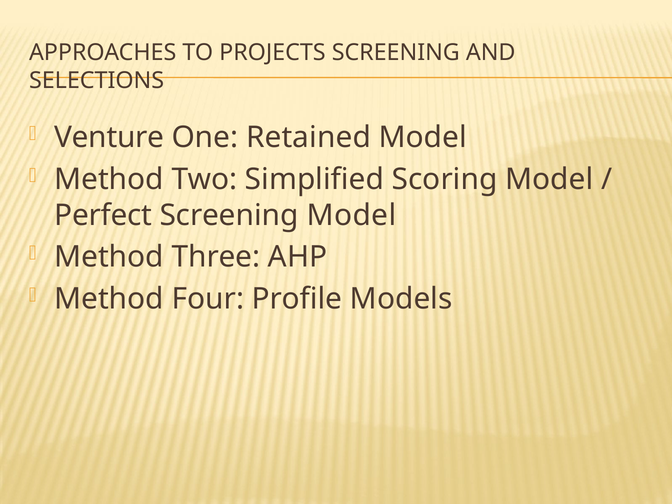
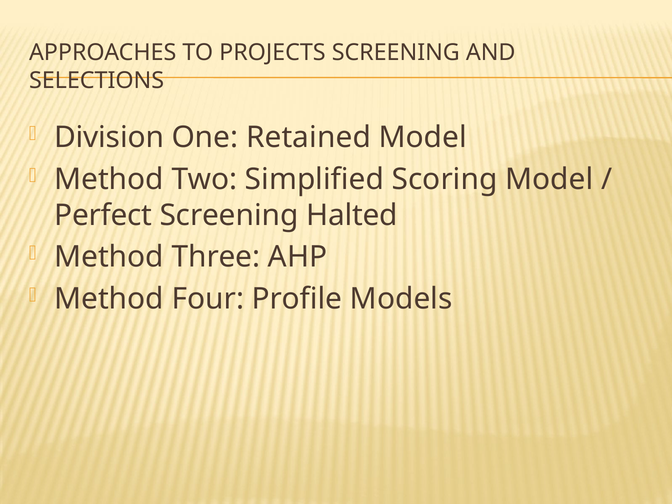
Venture: Venture -> Division (109, 138)
Screening Model: Model -> Halted (352, 215)
